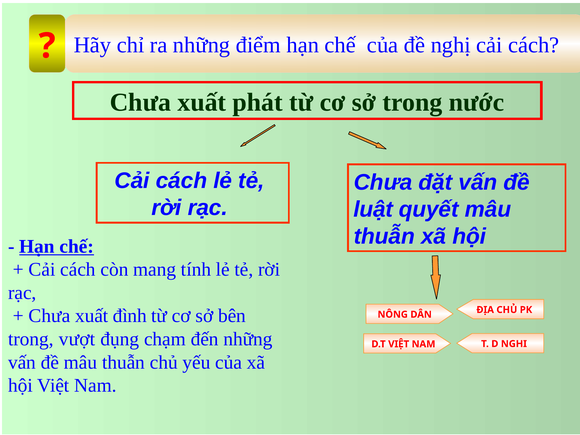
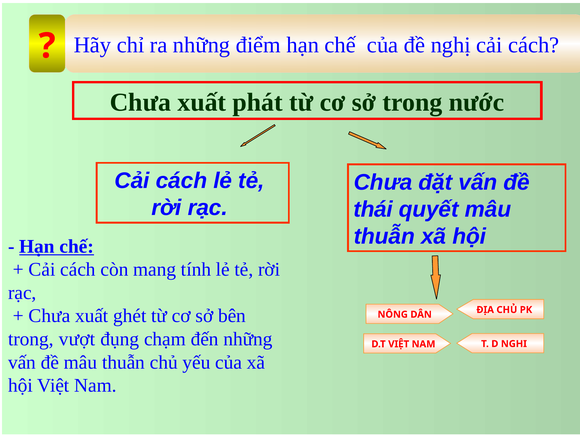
luật: luật -> thái (373, 209)
đình: đình -> ghét (130, 316)
